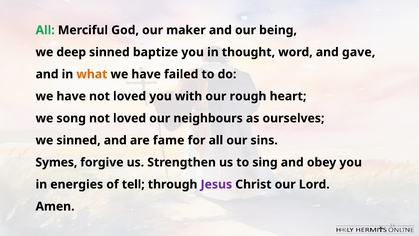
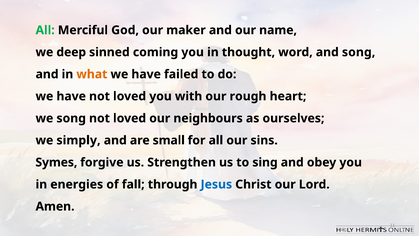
being: being -> name (278, 30)
baptize: baptize -> coming (156, 52)
and gave: gave -> song (359, 52)
we sinned: sinned -> simply (78, 140)
fame: fame -> small (169, 140)
tell: tell -> fall (133, 184)
Jesus colour: purple -> blue (216, 184)
